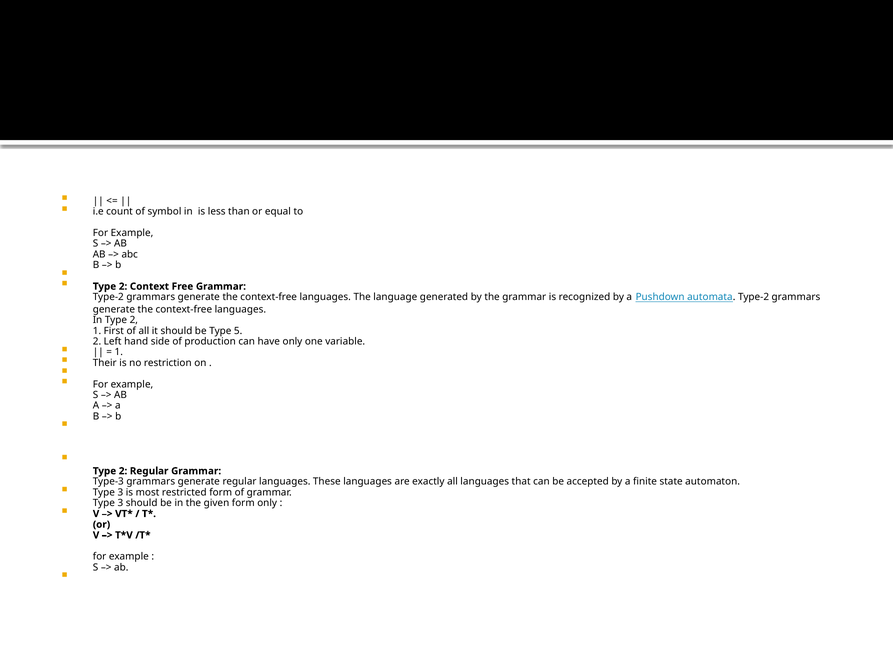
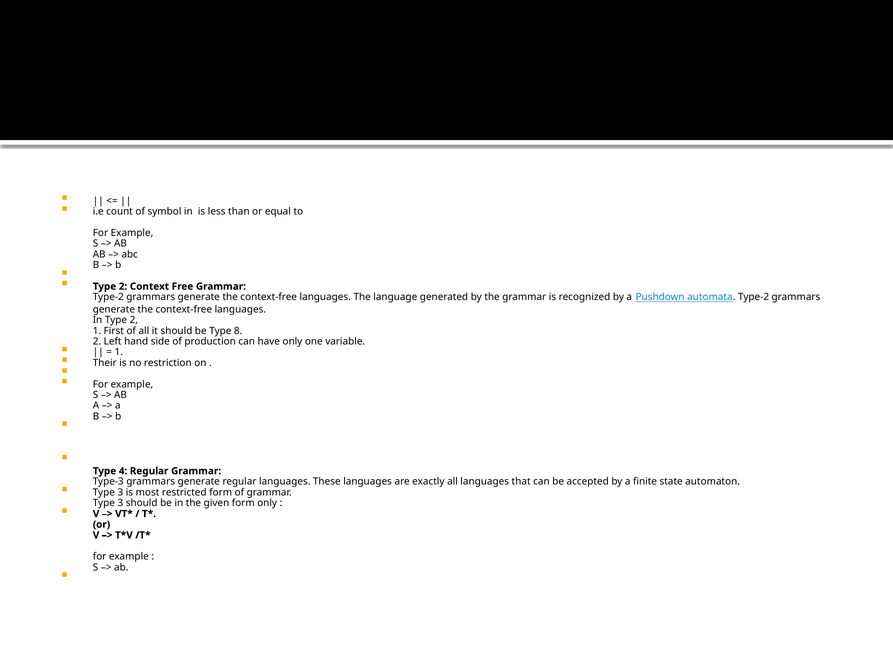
5: 5 -> 8 (238, 331)
2: 2 -> 4 (123, 471)
